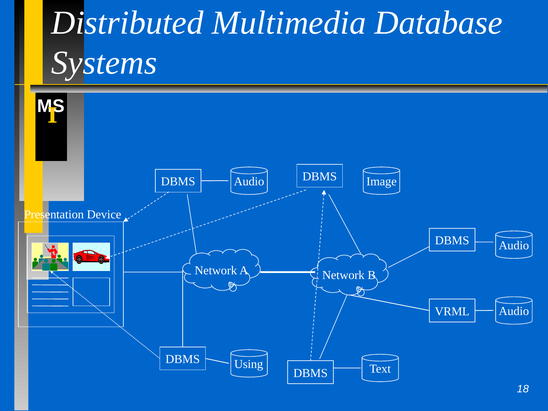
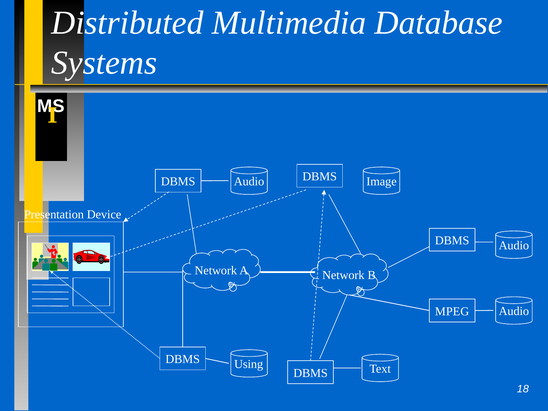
VRML: VRML -> MPEG (452, 311)
